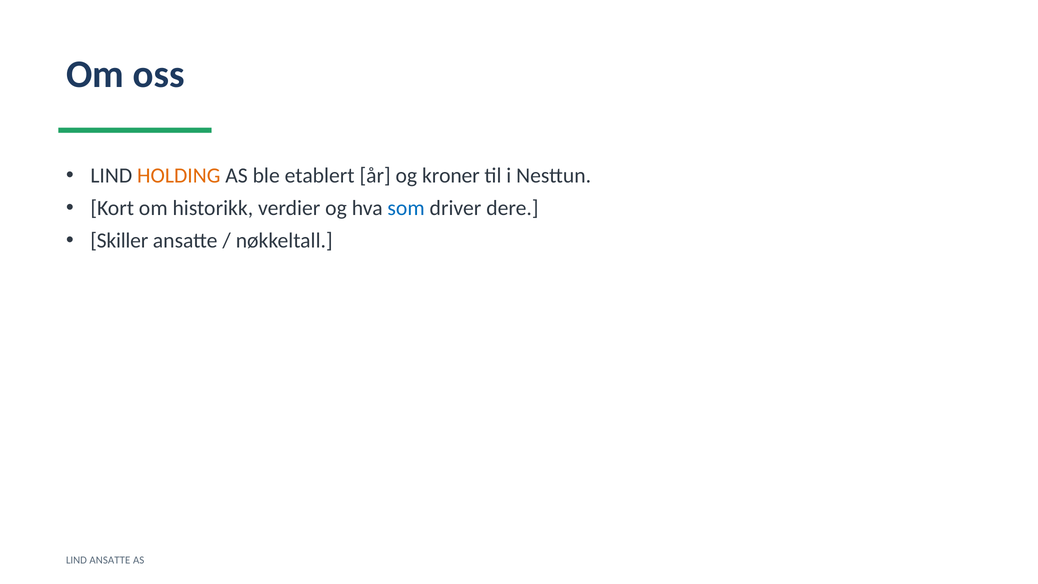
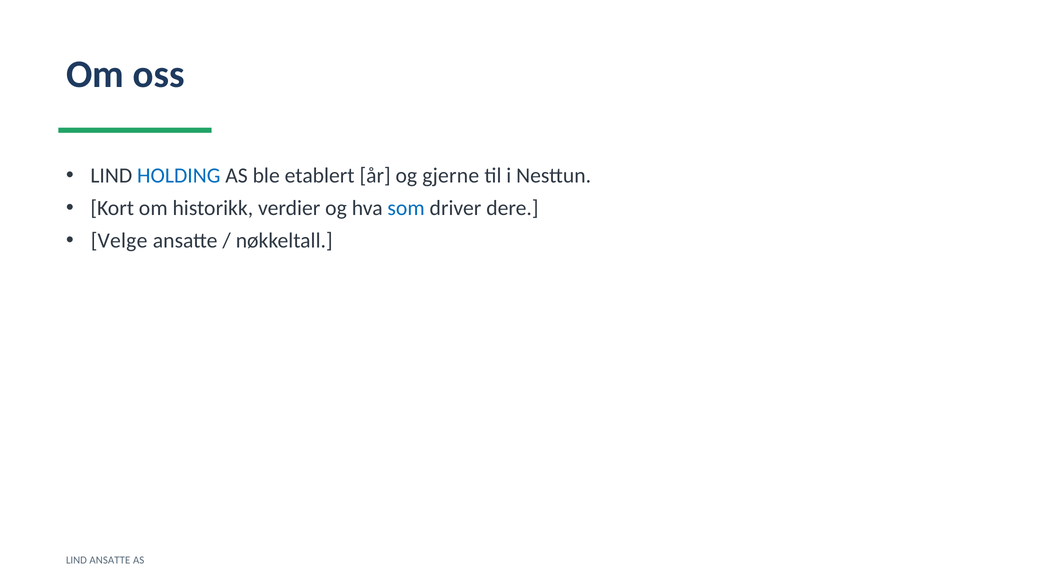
HOLDING colour: orange -> blue (179, 176)
kroner: kroner -> gjerne (451, 176)
Skiller: Skiller -> Velge (119, 241)
